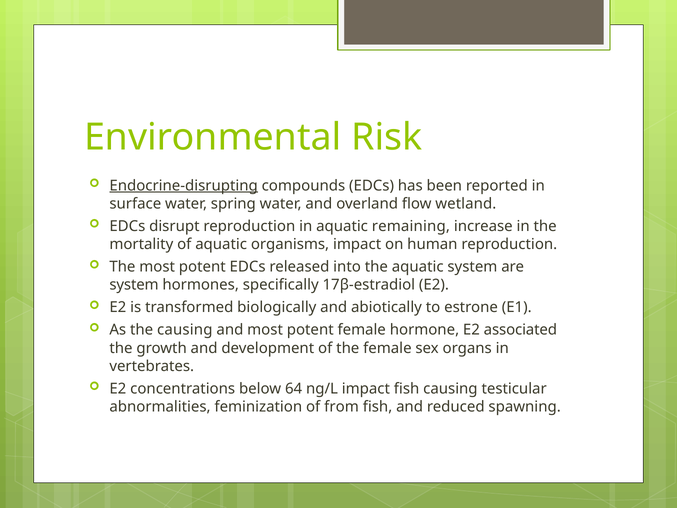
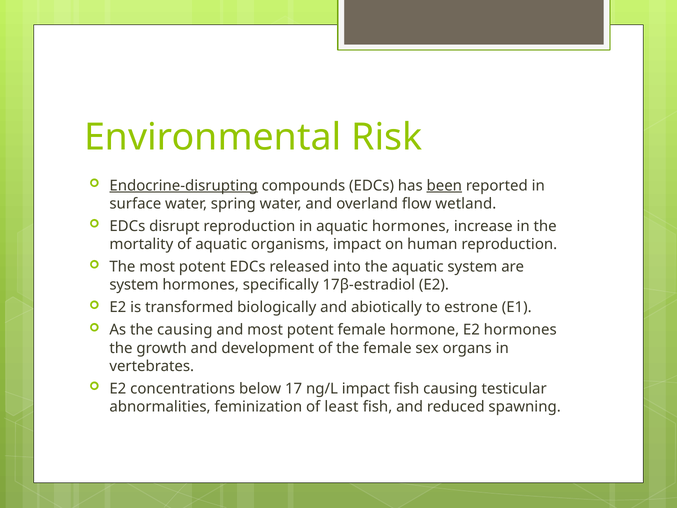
been underline: none -> present (444, 186)
aquatic remaining: remaining -> hormones (411, 226)
E2 associated: associated -> hormones (520, 330)
64: 64 -> 17 (294, 388)
from: from -> least (341, 407)
